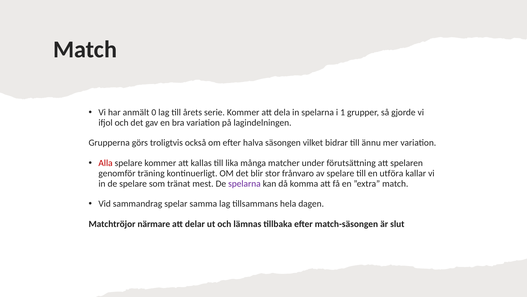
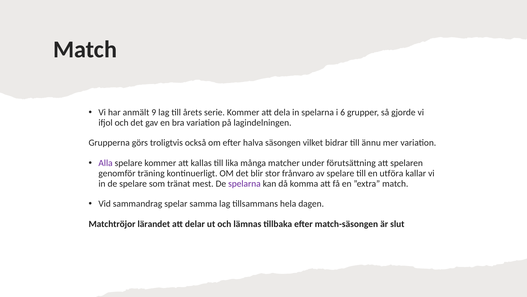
0: 0 -> 9 (154, 112)
1: 1 -> 6 (343, 112)
Alla colour: red -> purple (106, 163)
närmare: närmare -> lärandet (154, 224)
